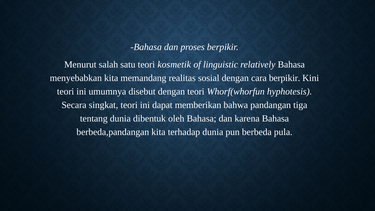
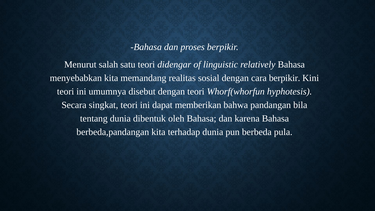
kosmetik: kosmetik -> didengar (174, 64)
tiga: tiga -> bila (300, 105)
